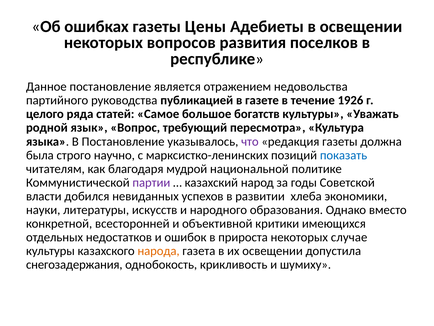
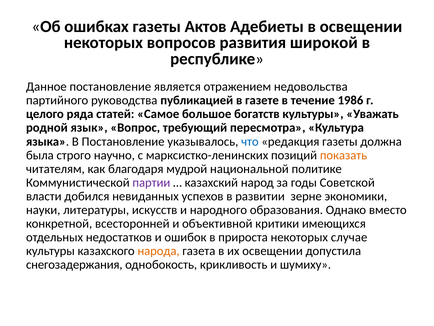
Цены: Цены -> Актов (206, 26)
поселков: поселков -> широкой (324, 43)
1926: 1926 -> 1986 (350, 100)
что colour: purple -> blue (250, 141)
показать colour: blue -> orange (344, 155)
хлеба: хлеба -> зерне (306, 196)
